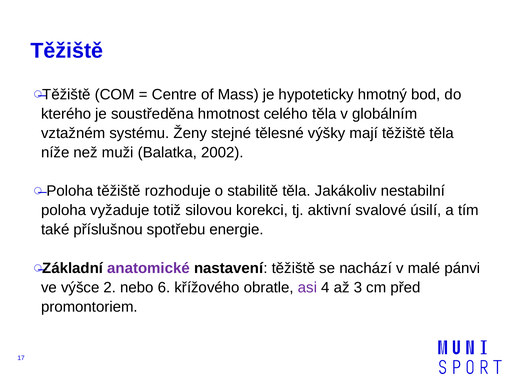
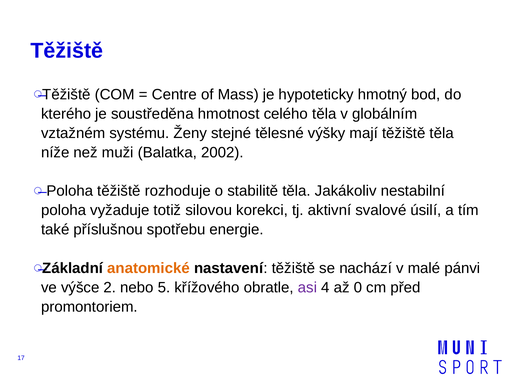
anatomické colour: purple -> orange (149, 268)
6: 6 -> 5 (164, 288)
3: 3 -> 0 (358, 288)
